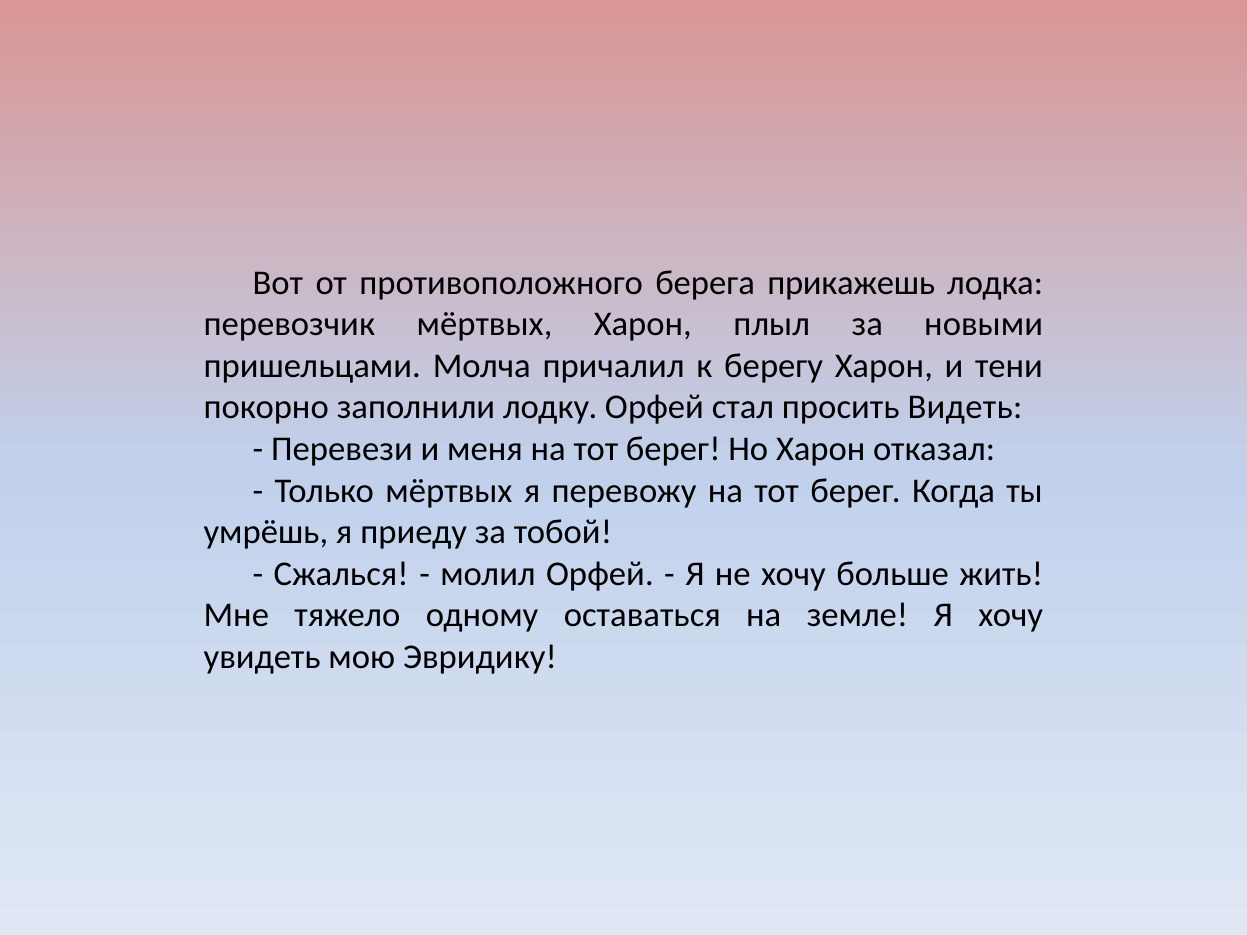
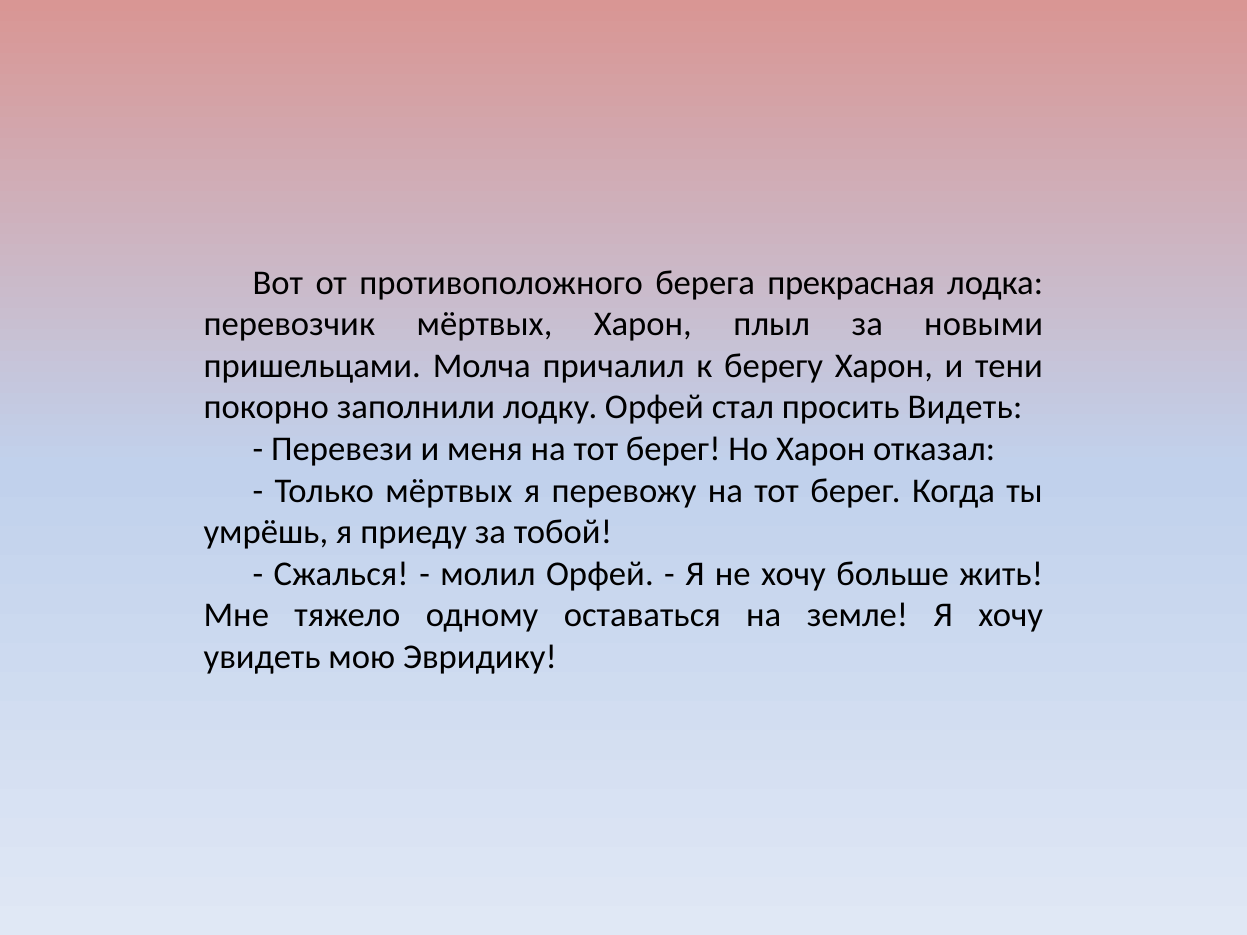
прикажешь: прикажешь -> прекрасная (851, 283)
